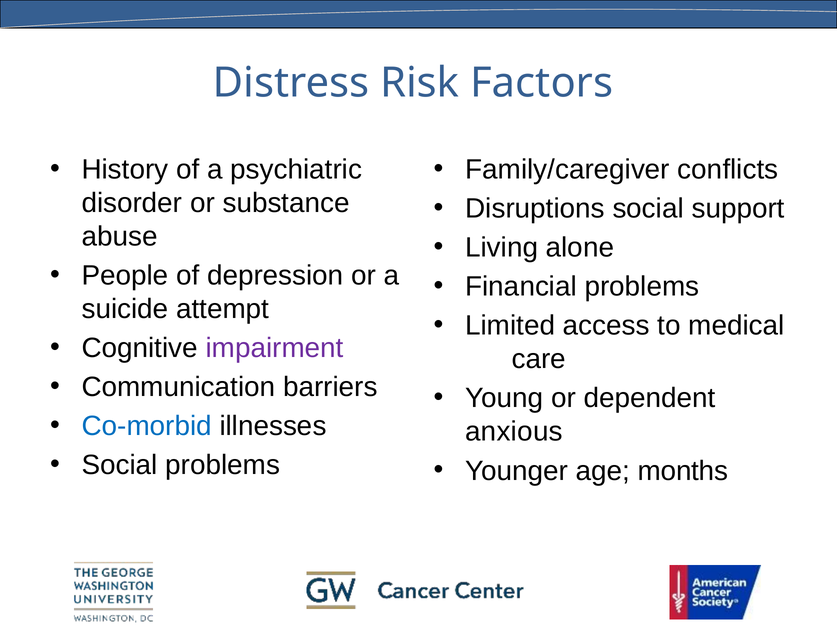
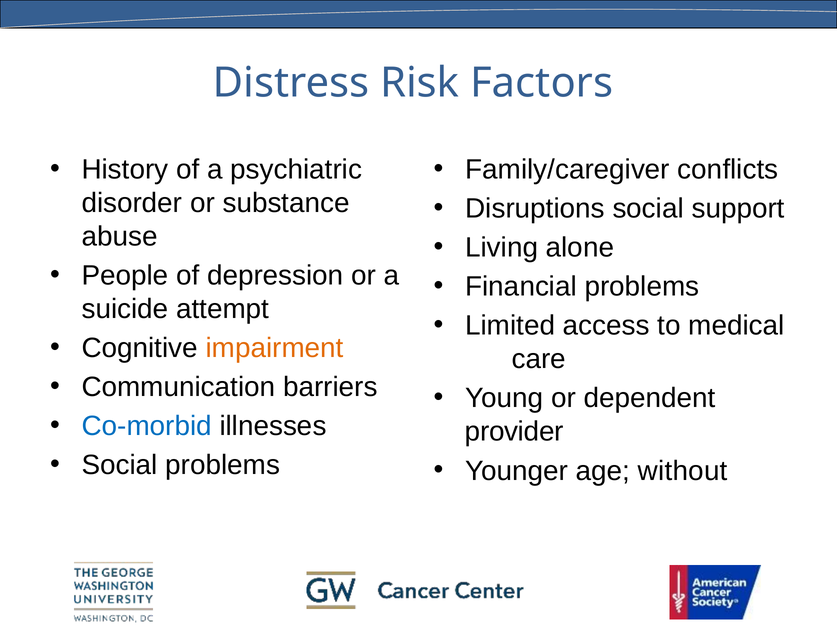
impairment colour: purple -> orange (275, 348)
anxious: anxious -> provider (514, 432)
months: months -> without (683, 471)
